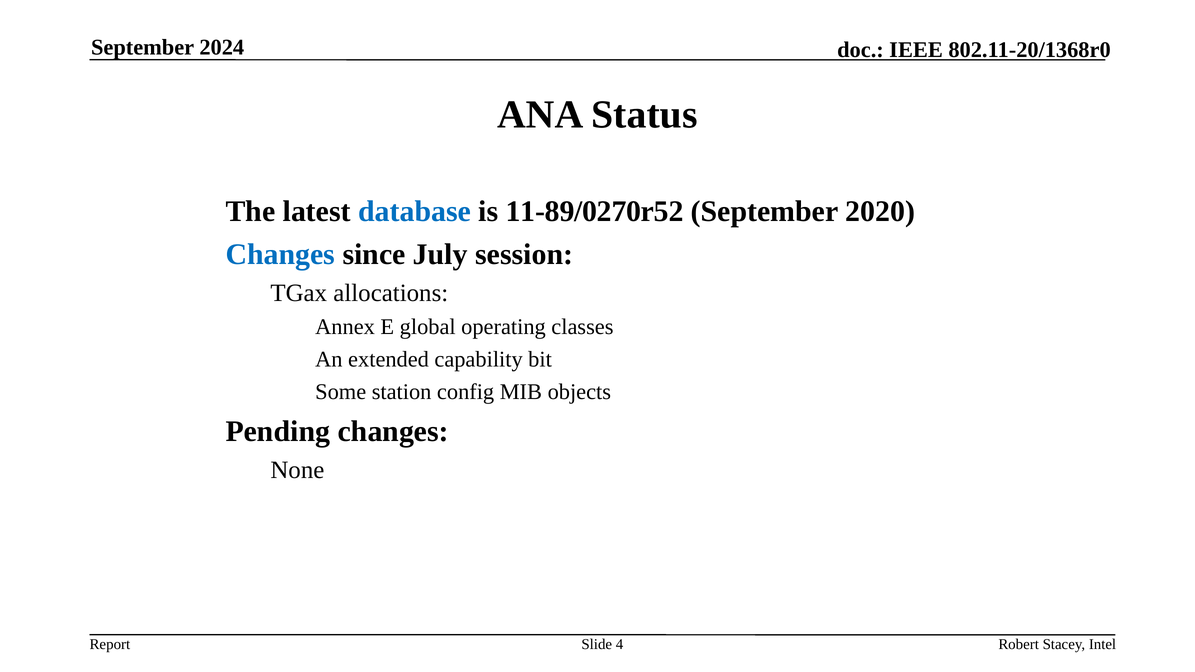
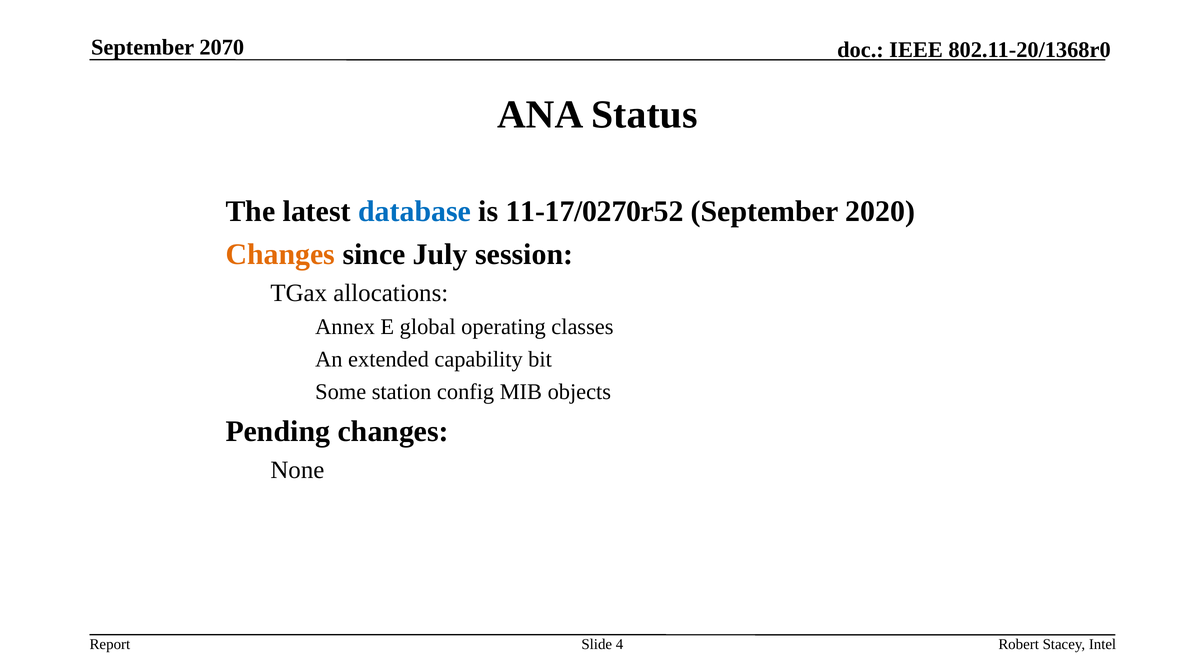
2024: 2024 -> 2070 (222, 48)
11-89/0270r52: 11-89/0270r52 -> 11-17/0270r52 (595, 211)
Changes colour: blue -> orange (280, 255)
